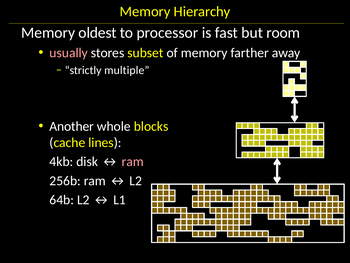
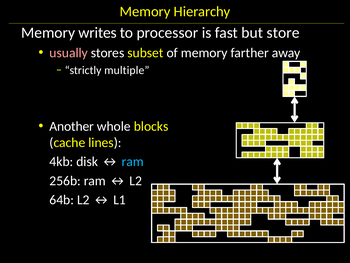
oldest: oldest -> writes (98, 33)
room: room -> store (283, 33)
ram colour: pink -> light blue (133, 161)
